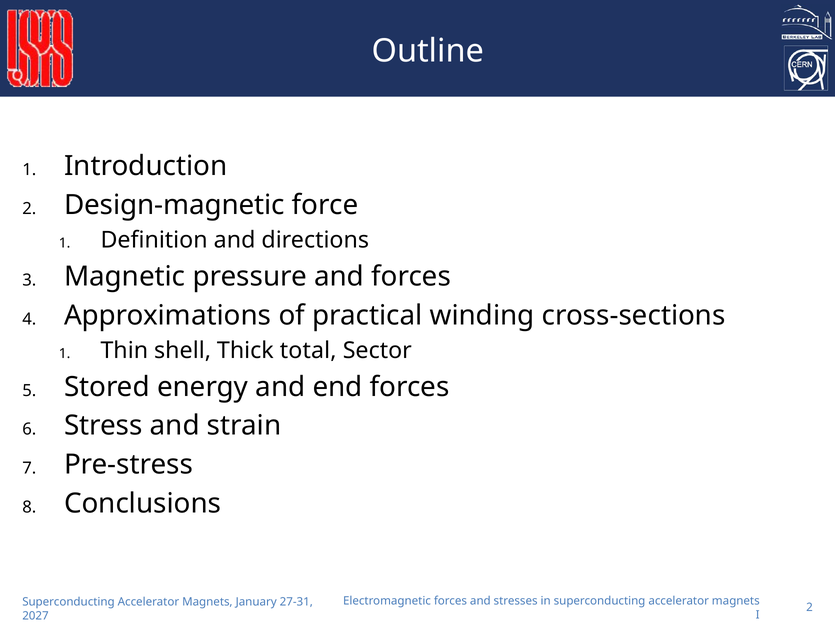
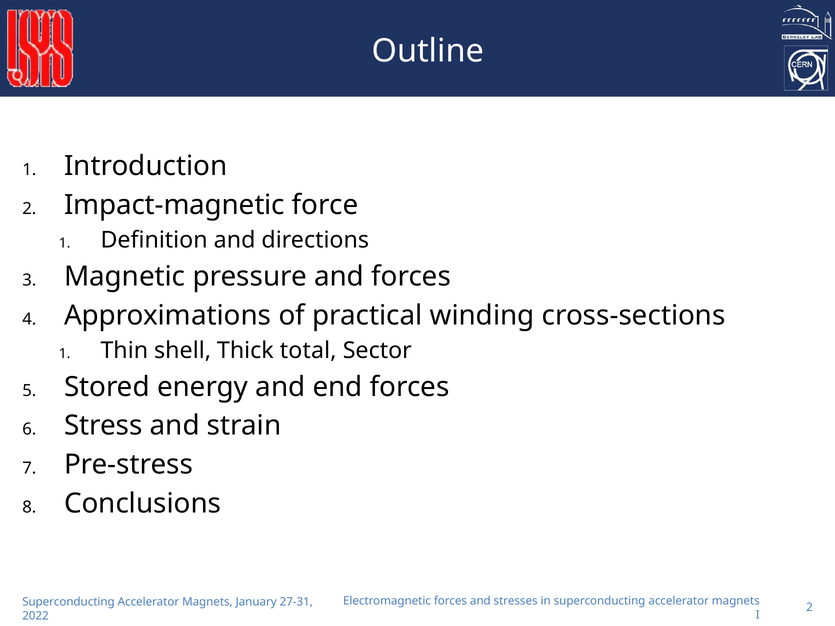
Design-magnetic: Design-magnetic -> Impact-magnetic (174, 205)
2027: 2027 -> 2022 (35, 616)
